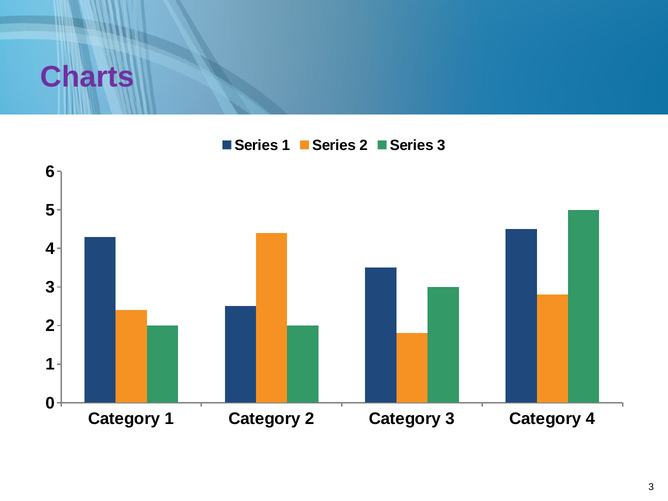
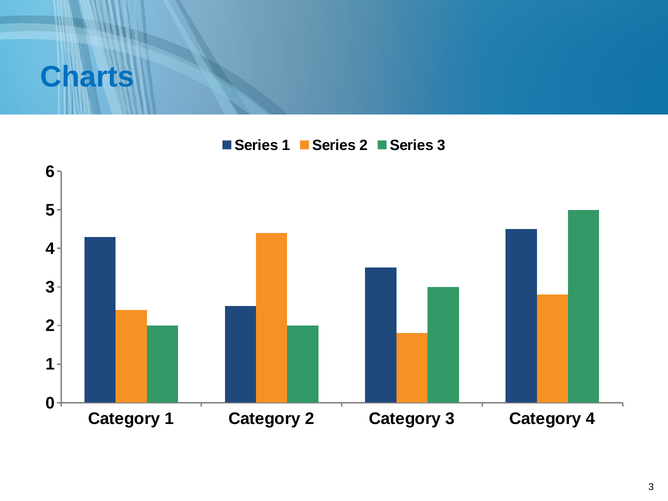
Charts colour: purple -> blue (87, 77)
